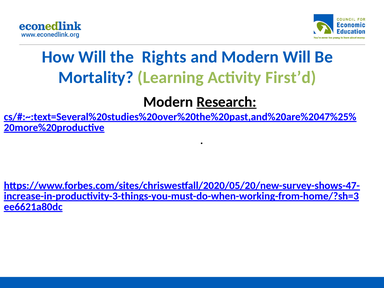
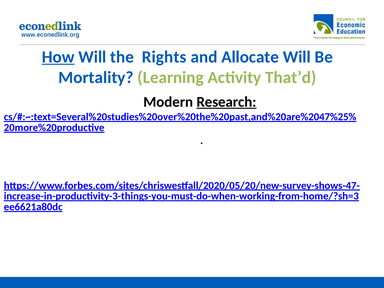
How underline: none -> present (58, 57)
and Modern: Modern -> Allocate (250, 57)
First’d: First’d -> That’d (291, 77)
